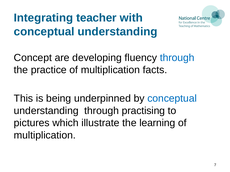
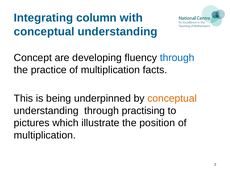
teacher: teacher -> column (96, 18)
conceptual colour: blue -> orange (172, 99)
learning: learning -> position (157, 123)
